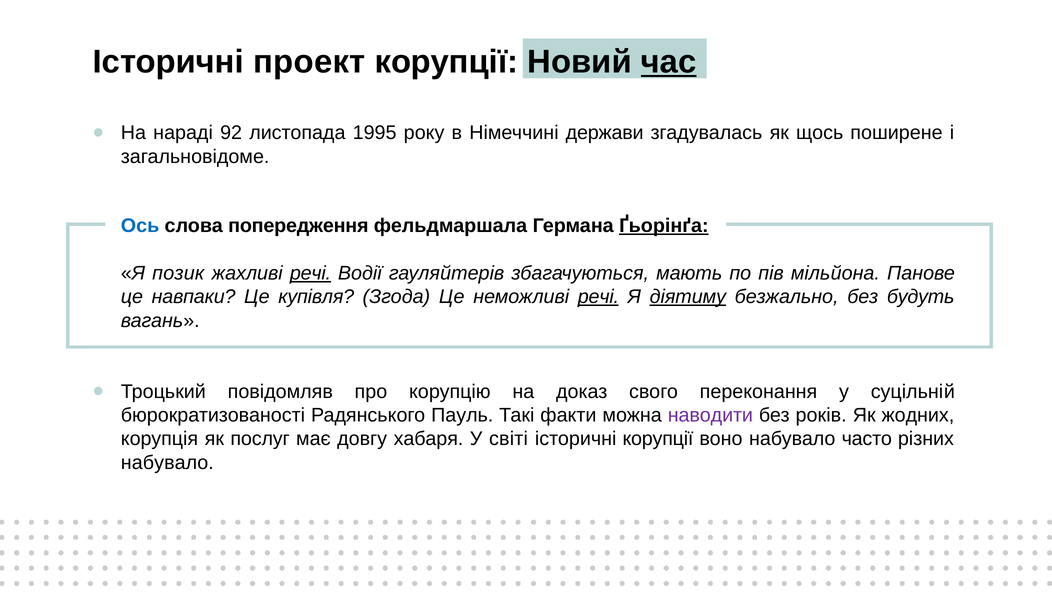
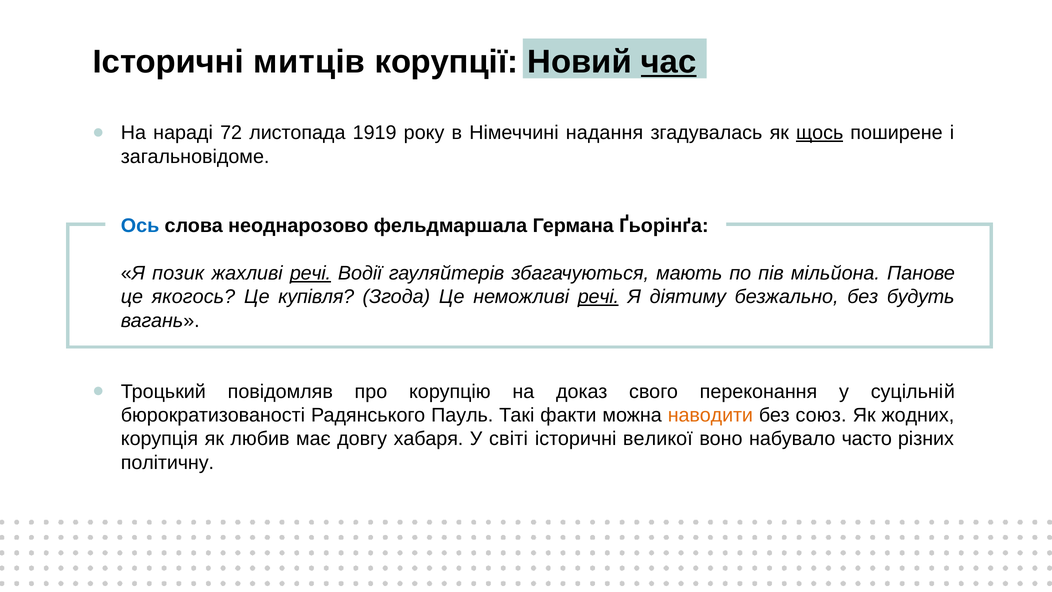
проект: проект -> митців (309, 62)
92: 92 -> 72 (231, 133)
1995: 1995 -> 1919 (375, 133)
держави: держави -> надання (605, 133)
щось underline: none -> present (820, 133)
попередження: попередження -> неоднарозово (298, 226)
Ґьорінґа underline: present -> none (664, 226)
навпаки: навпаки -> якогось (193, 297)
діятиму underline: present -> none (688, 297)
наводити colour: purple -> orange (710, 415)
років: років -> союз (821, 415)
послуг: послуг -> любив (260, 439)
історичні корупції: корупції -> великої (658, 439)
набувало: набувало -> політичну (167, 462)
